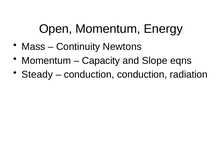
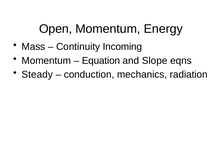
Newtons: Newtons -> Incoming (122, 47)
Capacity: Capacity -> Equation (101, 60)
conduction conduction: conduction -> mechanics (142, 74)
